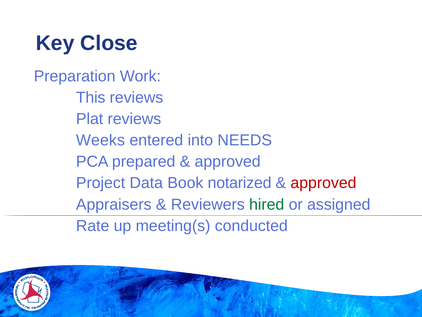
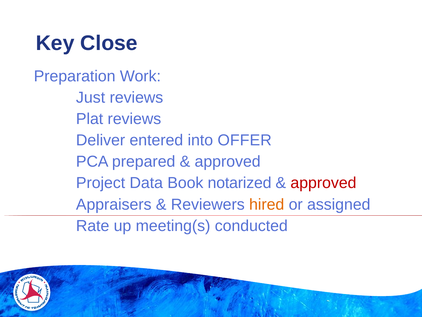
This: This -> Just (91, 97)
Weeks: Weeks -> Deliver (101, 140)
NEEDS: NEEDS -> OFFER (245, 140)
hired colour: green -> orange (267, 204)
